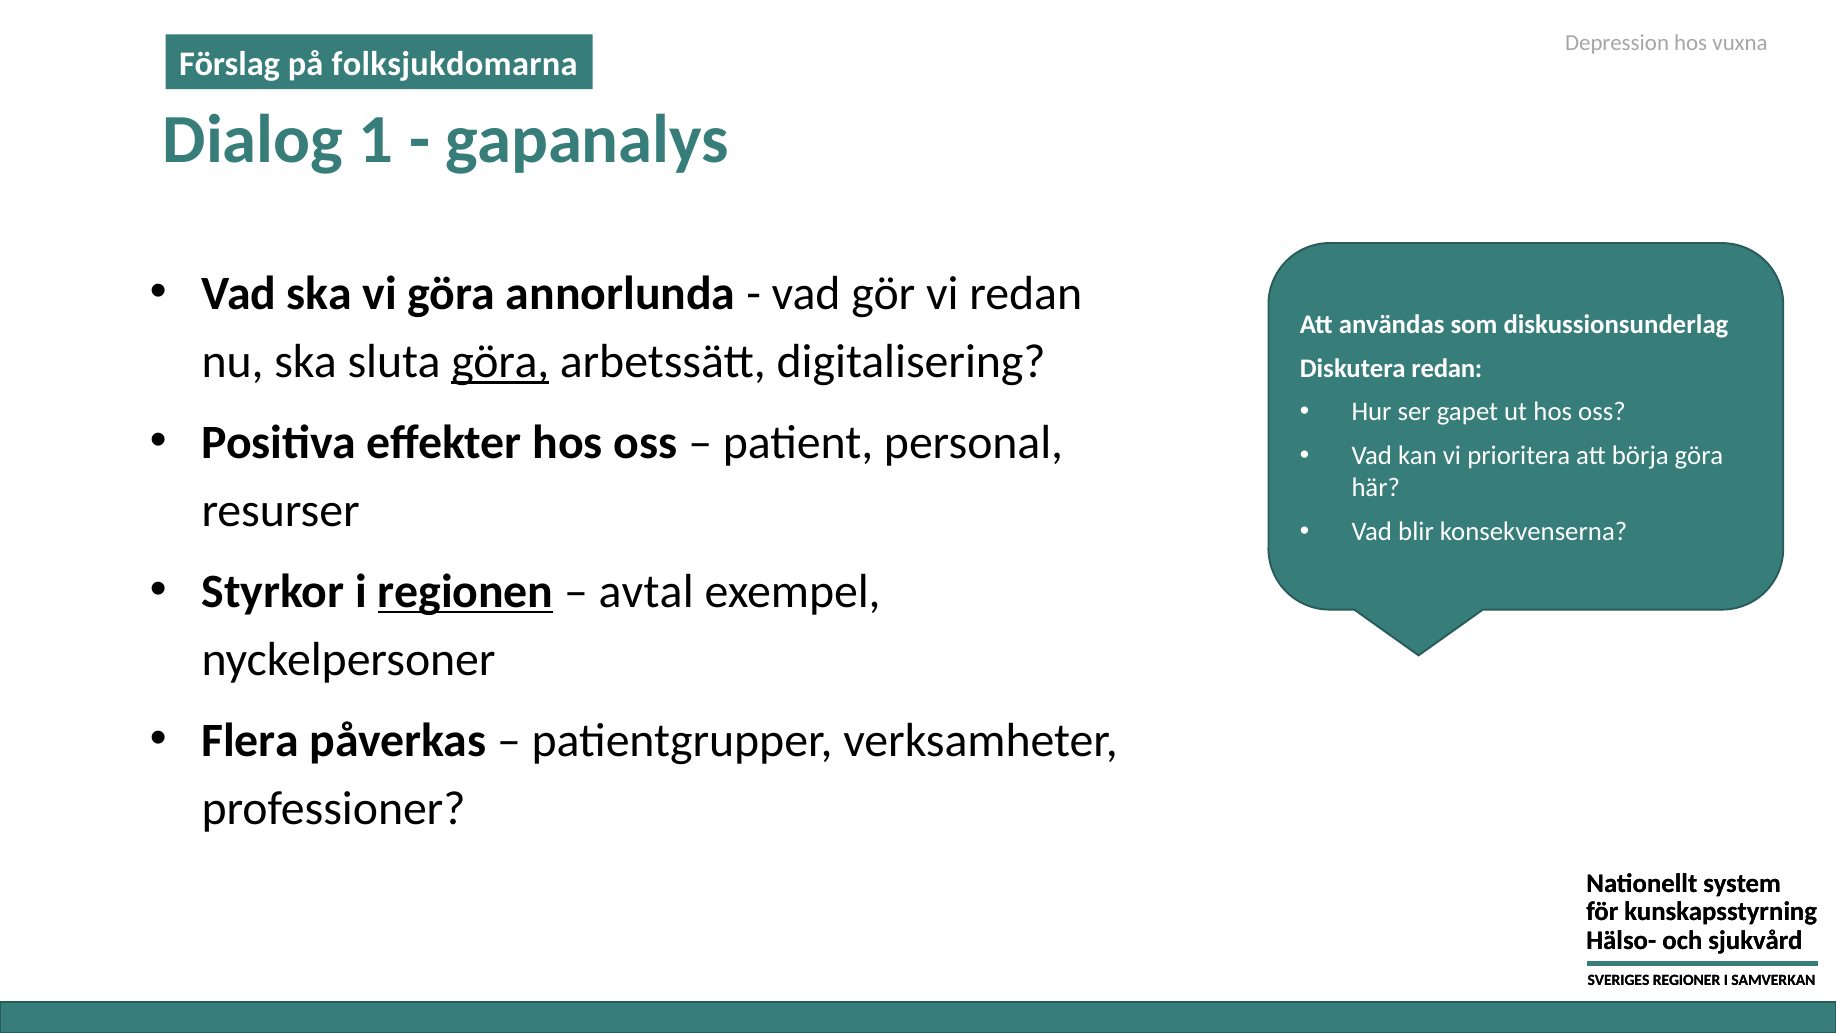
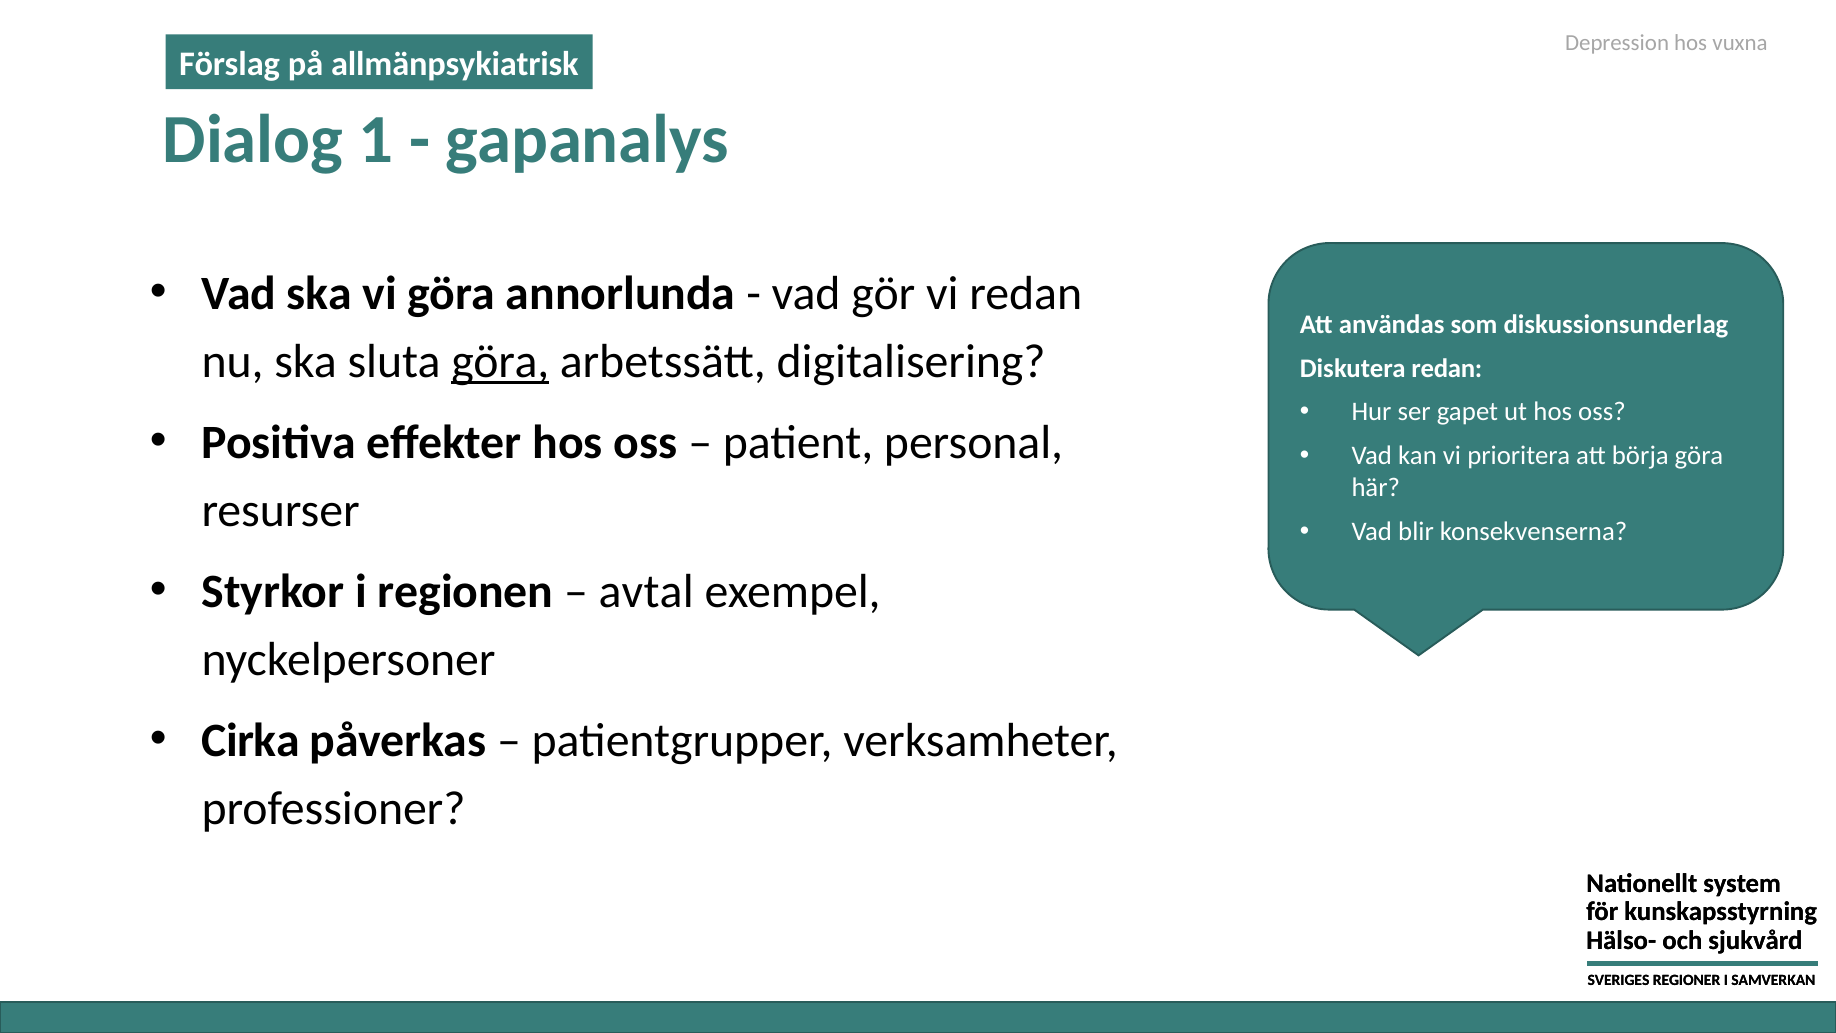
folksjukdomarna: folksjukdomarna -> allmänpsykiatrisk (455, 64)
regionen underline: present -> none (466, 591)
Flera: Flera -> Cirka (251, 740)
